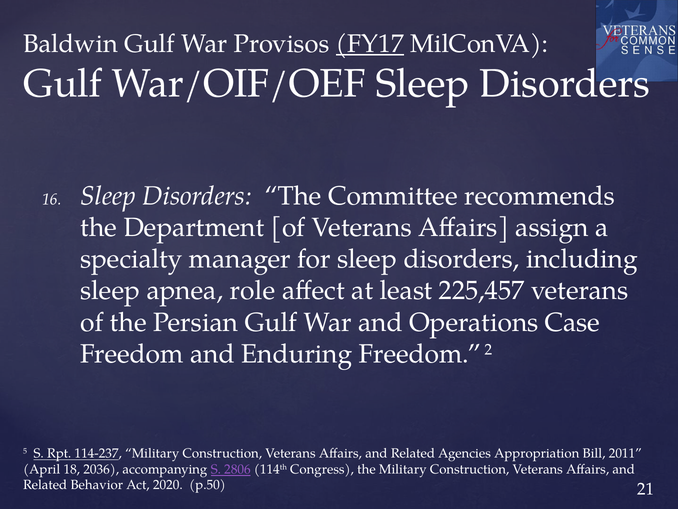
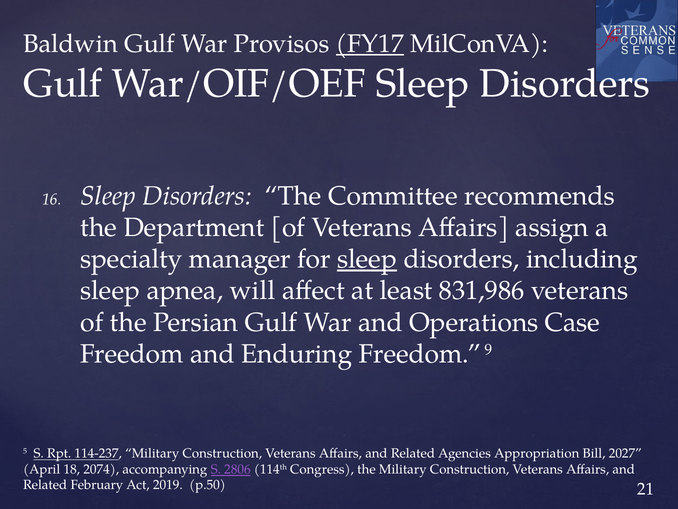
sleep underline: none -> present (367, 259)
role: role -> will (253, 290)
225,457: 225,457 -> 831,986 (482, 290)
2: 2 -> 9 (489, 350)
2011: 2011 -> 2027 (625, 453)
2036: 2036 -> 2074 (101, 469)
Behavior: Behavior -> February (97, 485)
2020: 2020 -> 2019 (168, 485)
